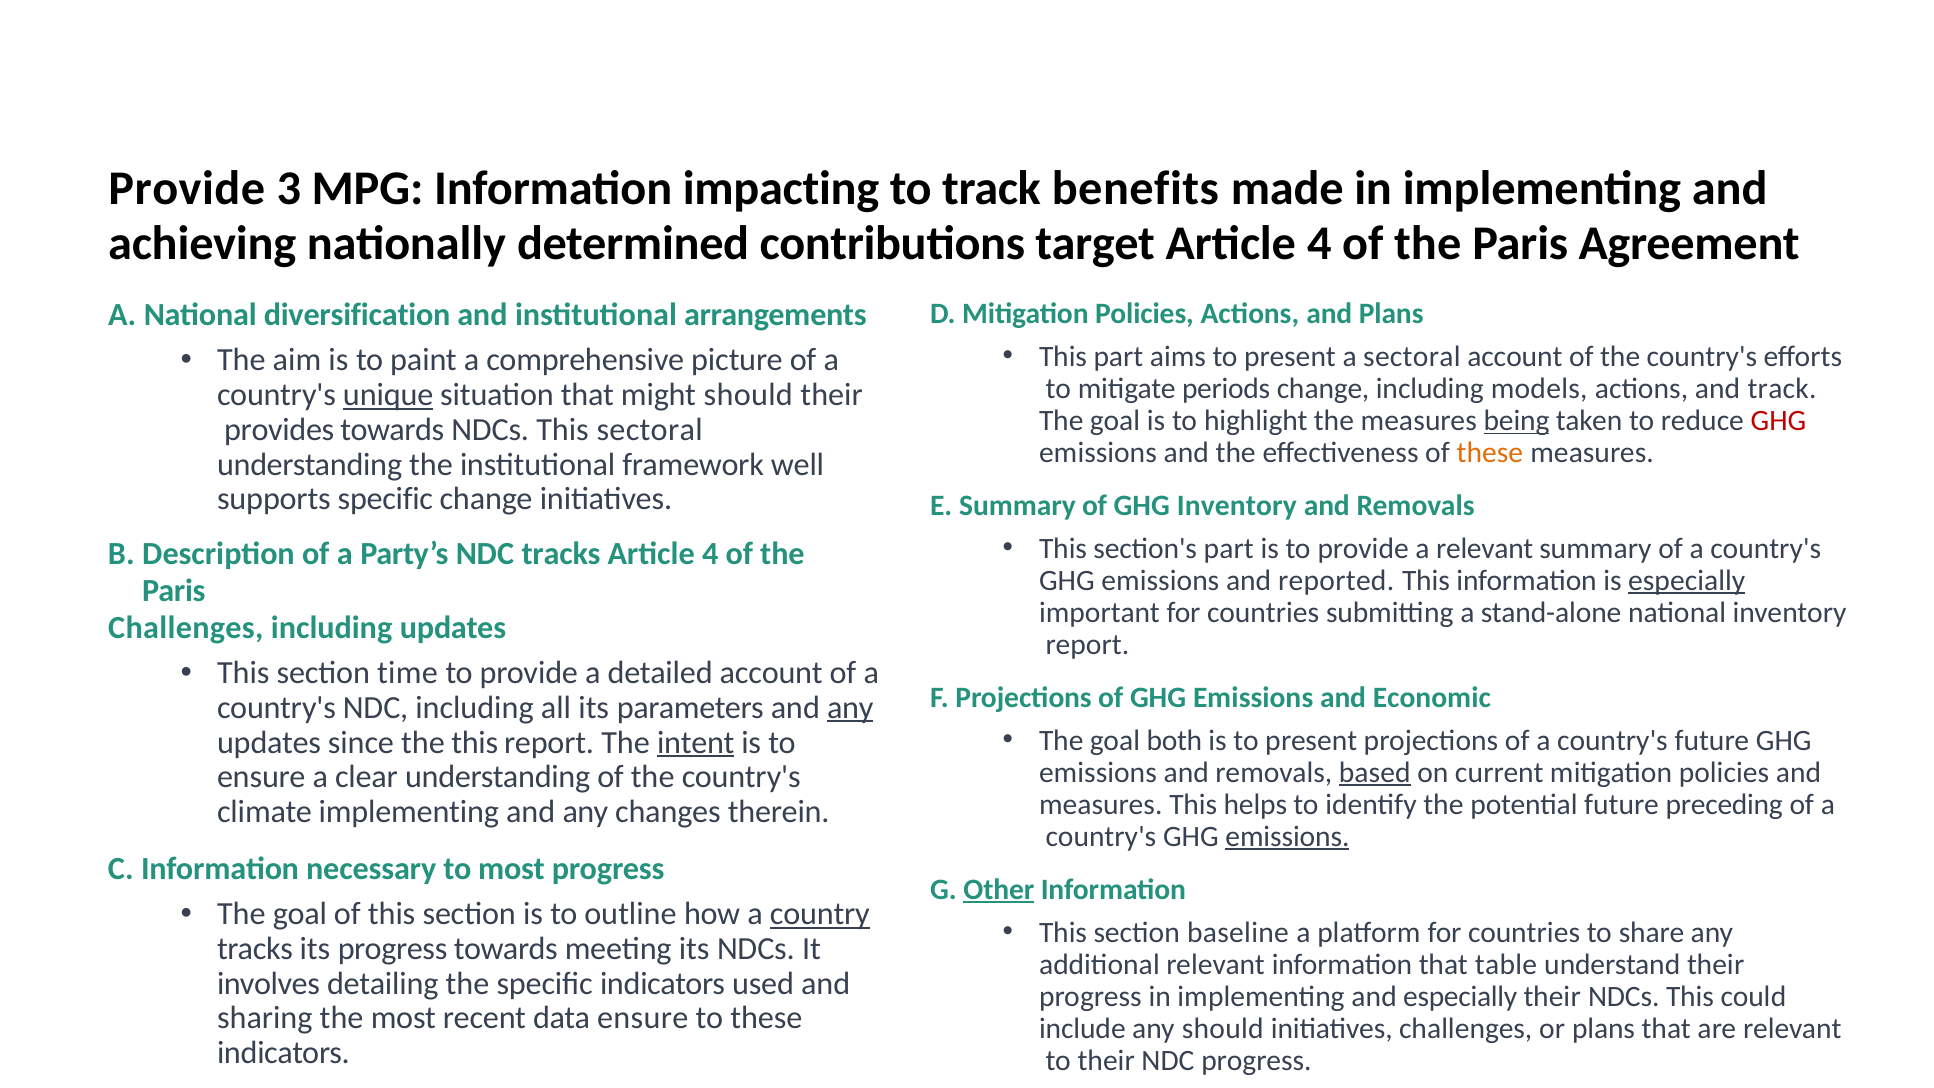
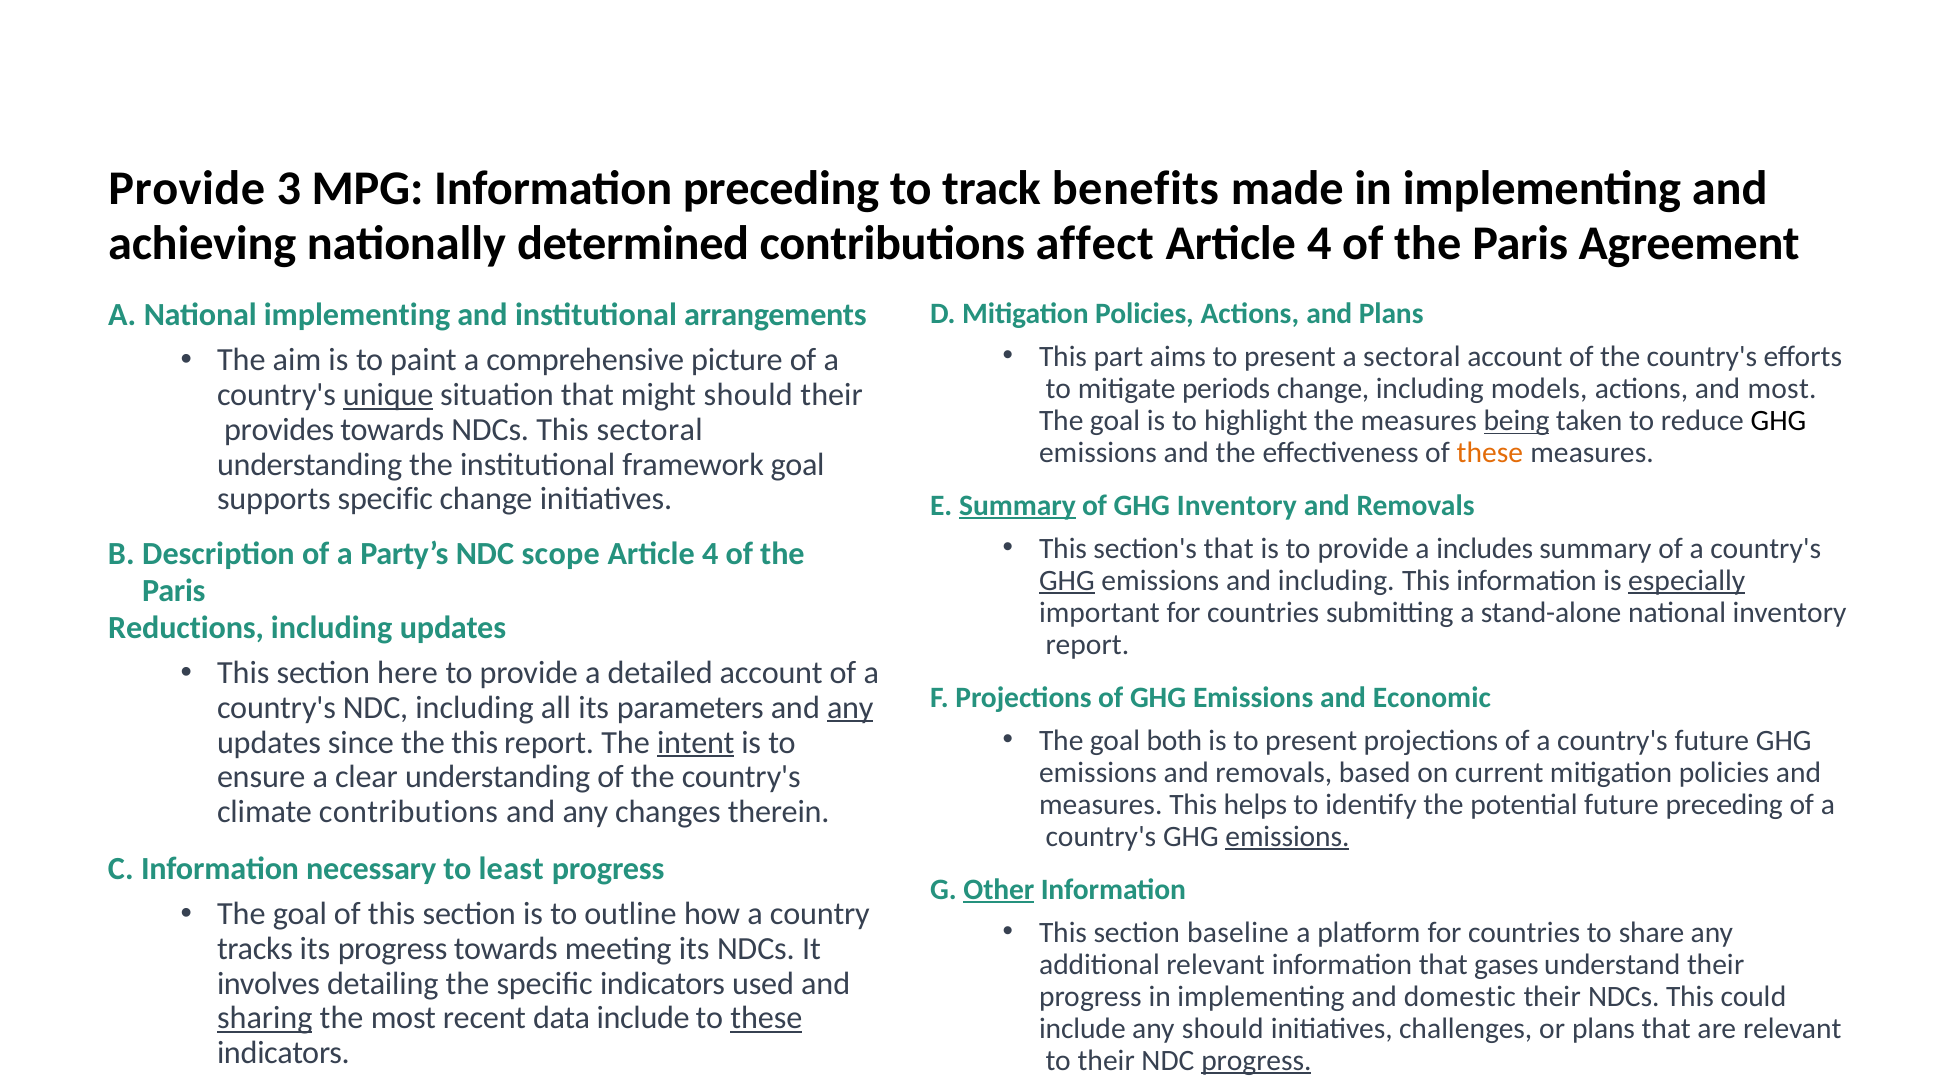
Information impacting: impacting -> preceding (781, 189)
target: target -> affect (1095, 244)
diversification: diversification -> implementing (357, 315)
and track: track -> most (1782, 389)
GHG colour: red -> black (1779, 421)
framework well: well -> goal (798, 464)
Summary underline: none -> present (1017, 506)
section's part: part -> that (1229, 549)
a relevant: relevant -> includes (1485, 549)
NDC tracks: tracks -> scope (561, 554)
GHG underline: none -> present (1067, 581)
and reported: reported -> including (1336, 581)
Challenges: Challenges -> Reductions (186, 628)
time: time -> here (408, 673)
based underline: present -> none (1375, 772)
climate implementing: implementing -> contributions (409, 812)
to most: most -> least (511, 869)
country underline: present -> none (820, 914)
table: table -> gases (1506, 964)
and especially: especially -> domestic (1460, 996)
sharing underline: none -> present (265, 1018)
data ensure: ensure -> include (643, 1018)
these underline: none -> present (766, 1018)
progress underline: none -> present (1256, 1060)
